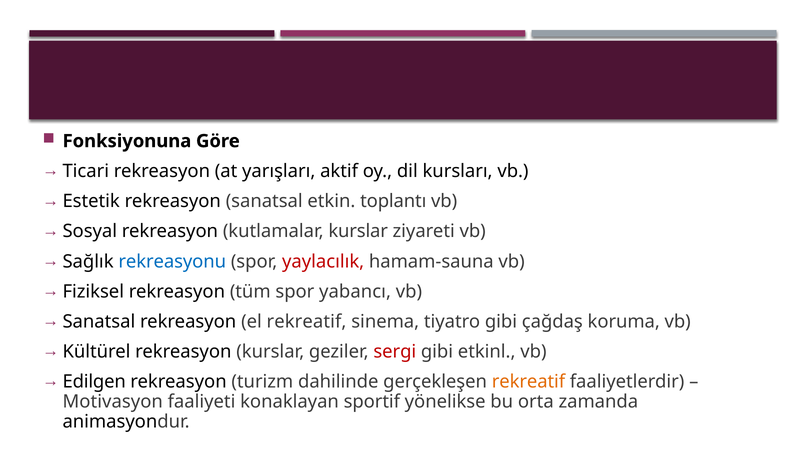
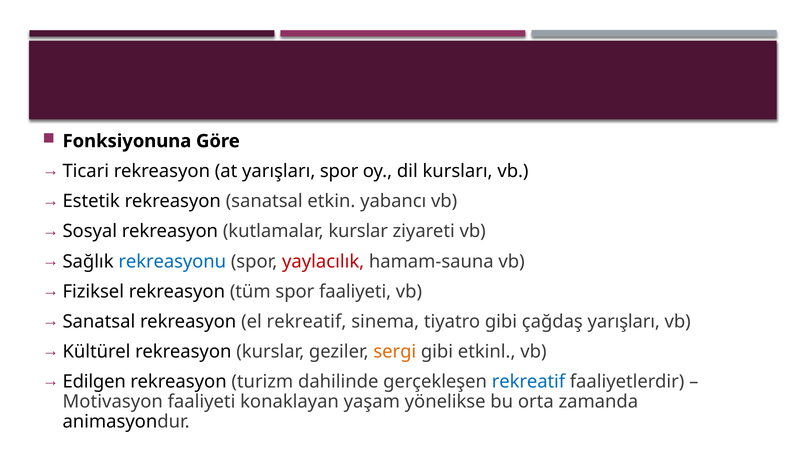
yarışları aktif: aktif -> spor (339, 171)
toplantı: toplantı -> yabancı (393, 201)
spor yabancı: yabancı -> faaliyeti (355, 291)
çağdaş koruma: koruma -> yarışları (624, 321)
sergi colour: red -> orange (395, 351)
rekreatif colour: orange -> blue (528, 381)
sportif: sportif -> yaşam (372, 401)
